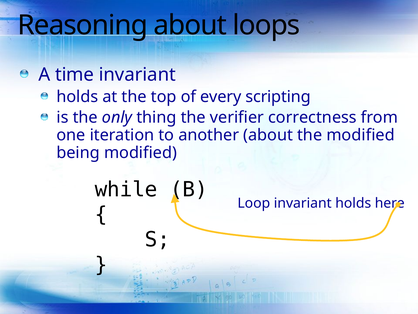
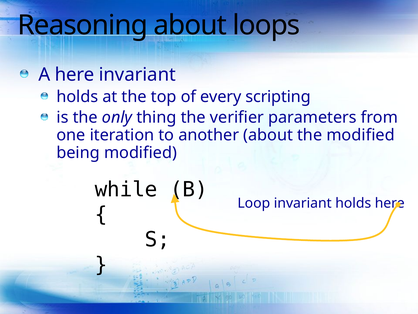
A time: time -> here (75, 74)
correctness: correctness -> parameters (312, 117)
